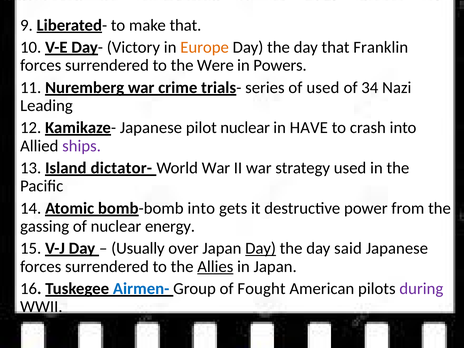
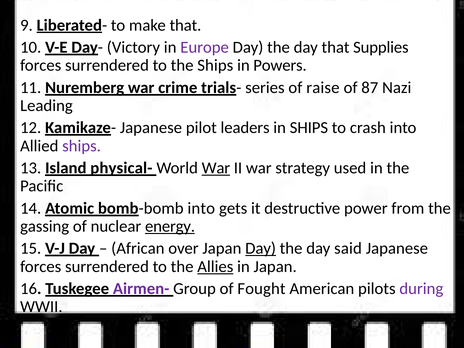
Europe colour: orange -> purple (205, 47)
Franklin: Franklin -> Supplies (381, 47)
the Were: Were -> Ships (215, 65)
of used: used -> raise (323, 88)
34: 34 -> 87 (370, 88)
pilot nuclear: nuclear -> leaders (245, 128)
in HAVE: HAVE -> SHIPS (309, 128)
dictator-: dictator- -> physical- (121, 168)
War underline: none -> present (216, 168)
energy underline: none -> present (170, 226)
Usually: Usually -> African (138, 248)
Airmen- colour: blue -> purple (141, 289)
